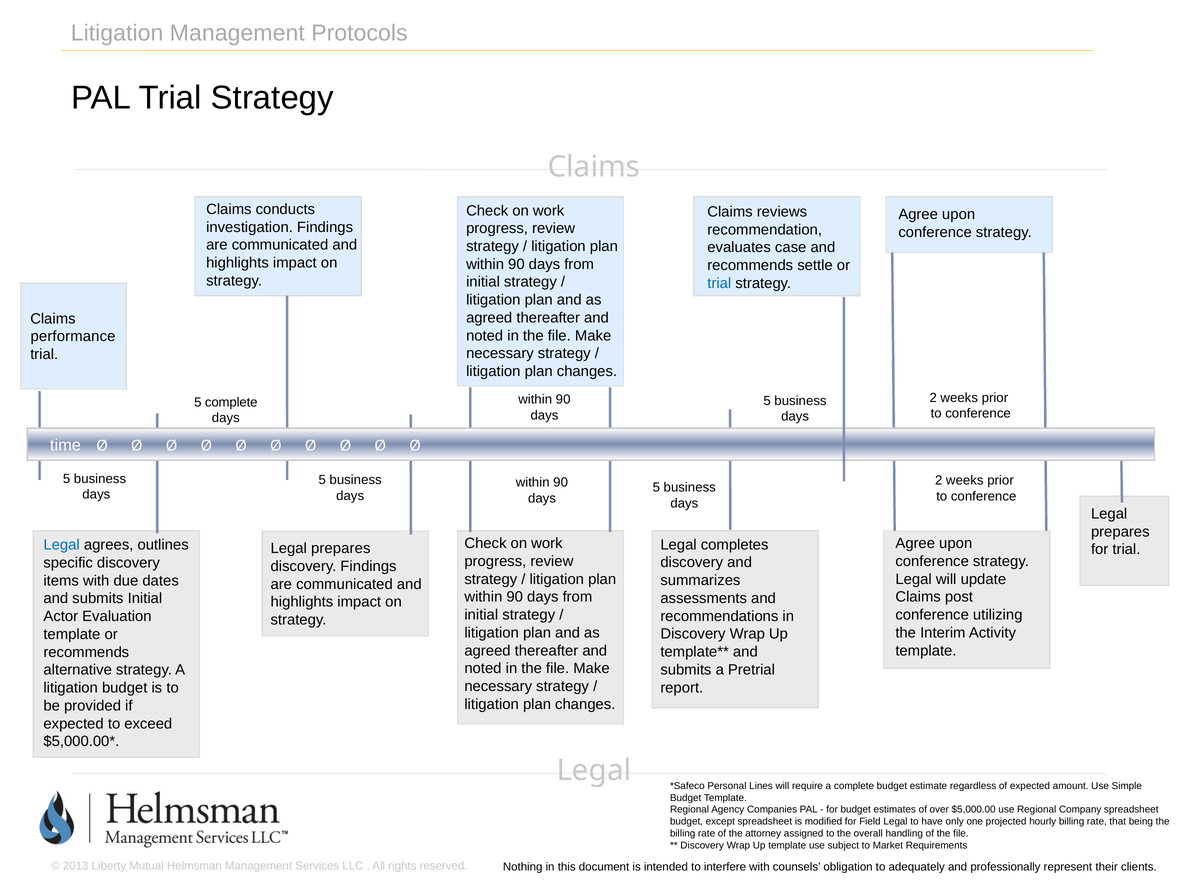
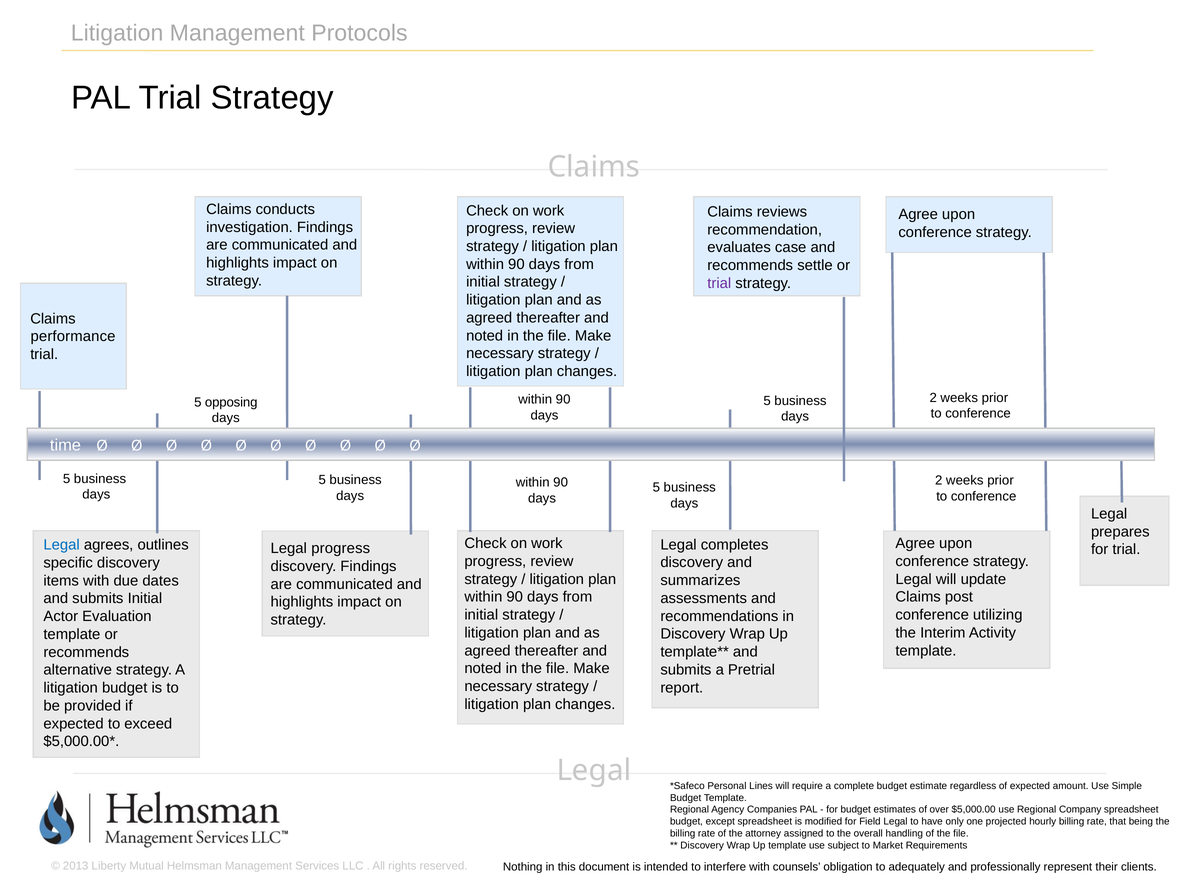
trial colour: blue -> purple (719, 283)
5 complete: complete -> opposing (231, 402)
prepares: prepares -> progress (341, 548)
